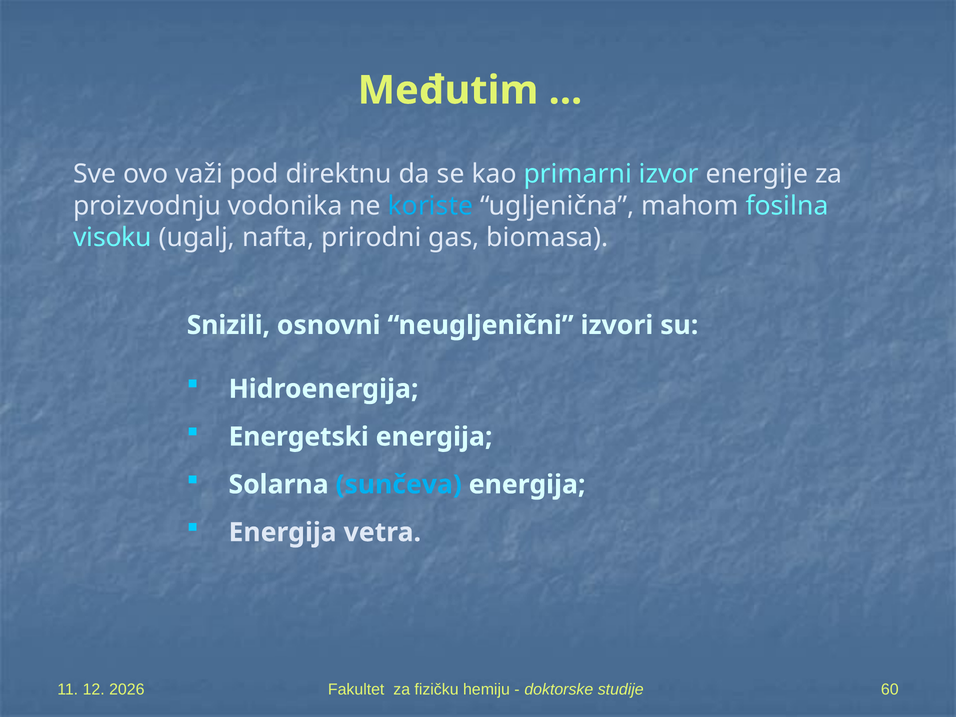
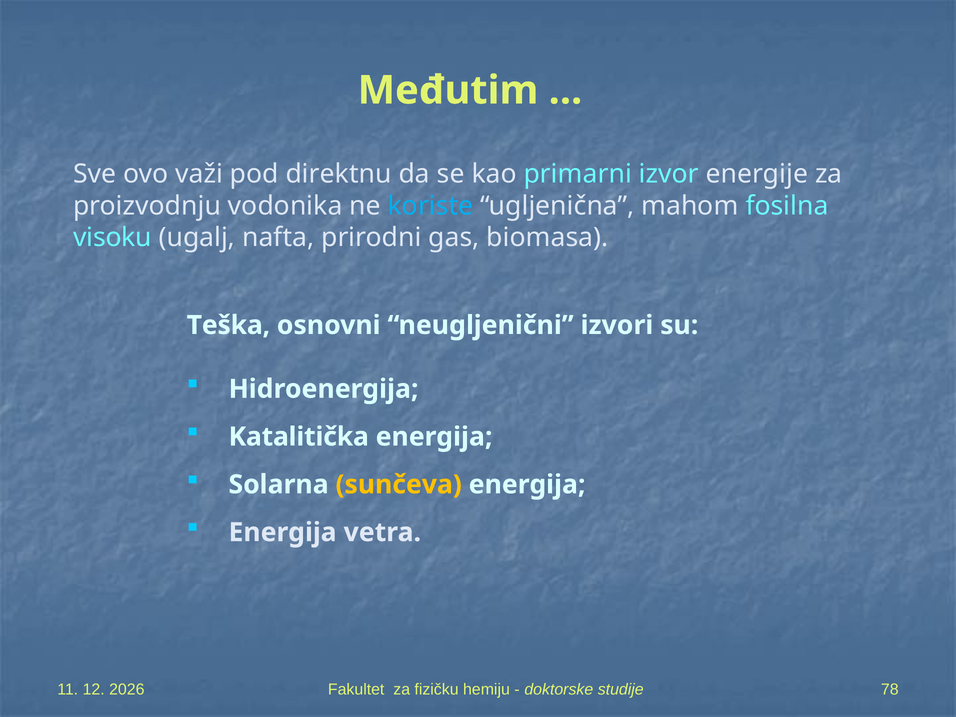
Snizili: Snizili -> Teška (228, 325)
Energetski: Energetski -> Katalitička (299, 437)
sunčeva colour: light blue -> yellow (399, 485)
60: 60 -> 78 (890, 689)
